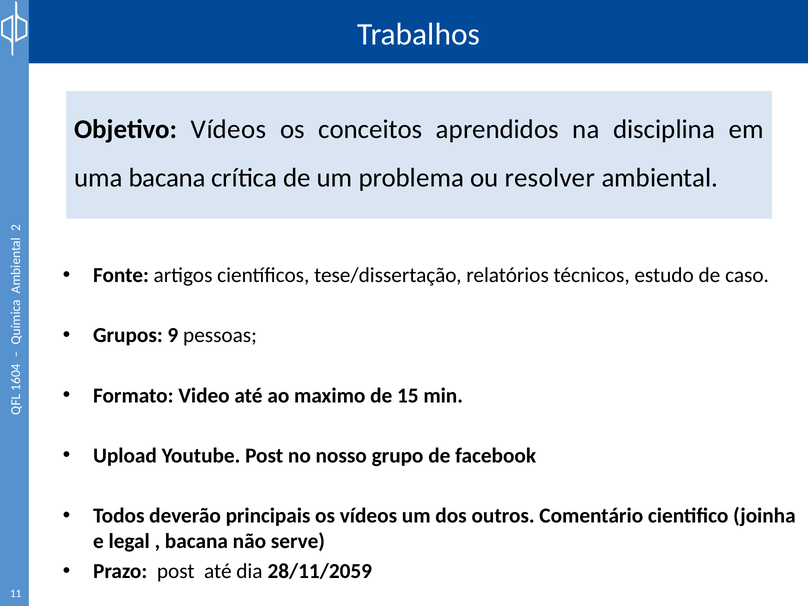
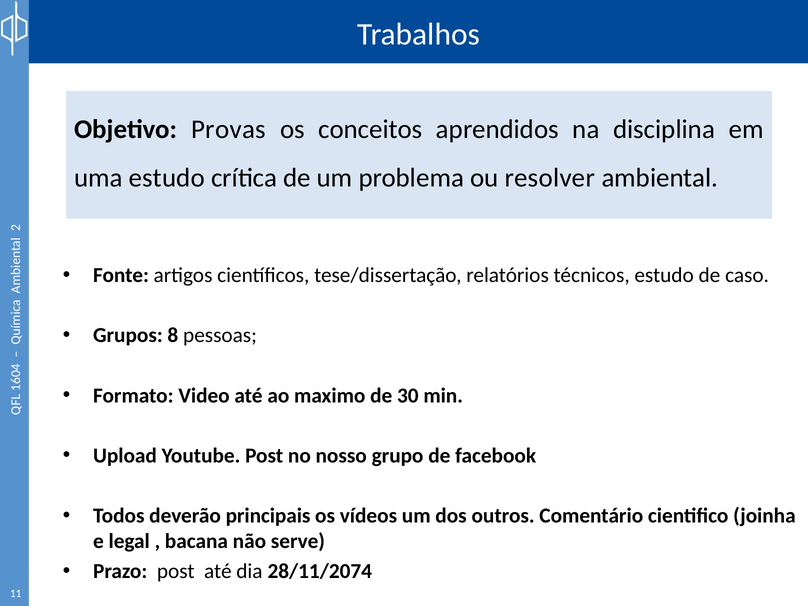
Objetivo Vídeos: Vídeos -> Provas (229, 129)
uma bacana: bacana -> estudo (167, 178)
9: 9 -> 8 (173, 335)
15: 15 -> 30 (408, 396)
28/11/2059: 28/11/2059 -> 28/11/2074 (320, 571)
